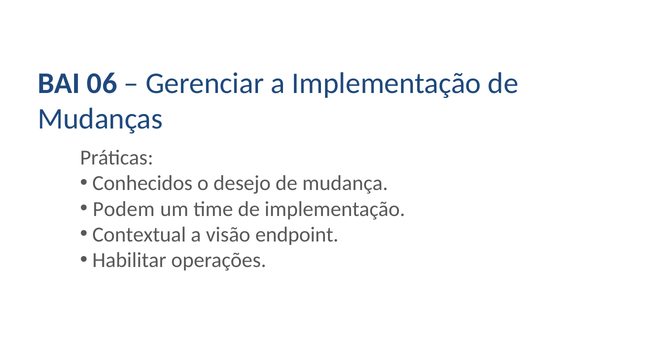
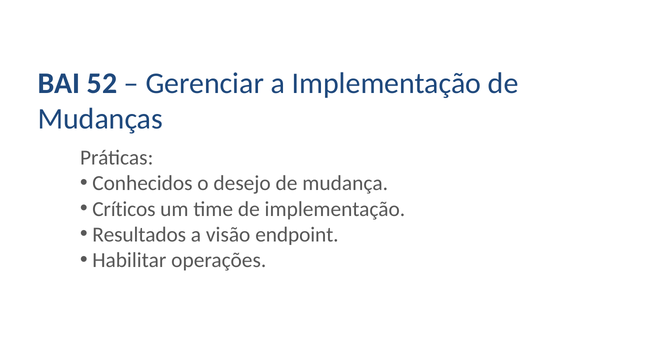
06: 06 -> 52 (102, 83)
Podem: Podem -> Críticos (124, 209)
Contextual: Contextual -> Resultados (139, 235)
